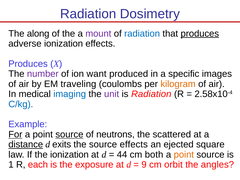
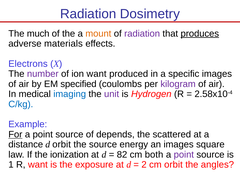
along: along -> much (38, 34)
mount colour: purple -> orange (98, 34)
radiation colour: blue -> purple (142, 34)
adverse ionization: ionization -> materials (63, 44)
Produces: Produces -> Electrons (28, 64)
traveling: traveling -> specified (78, 84)
kilogram colour: orange -> purple (178, 84)
is Radiation: Radiation -> Hydrogen (151, 94)
source underline: present -> none (69, 134)
neutrons: neutrons -> depends (115, 134)
distance underline: present -> none (26, 144)
d exits: exits -> orbit (62, 144)
source effects: effects -> energy (134, 144)
an ejected: ejected -> images (179, 144)
44: 44 -> 82 (122, 155)
point colour: orange -> purple (184, 155)
R each: each -> want (38, 165)
9: 9 -> 2 (144, 165)
